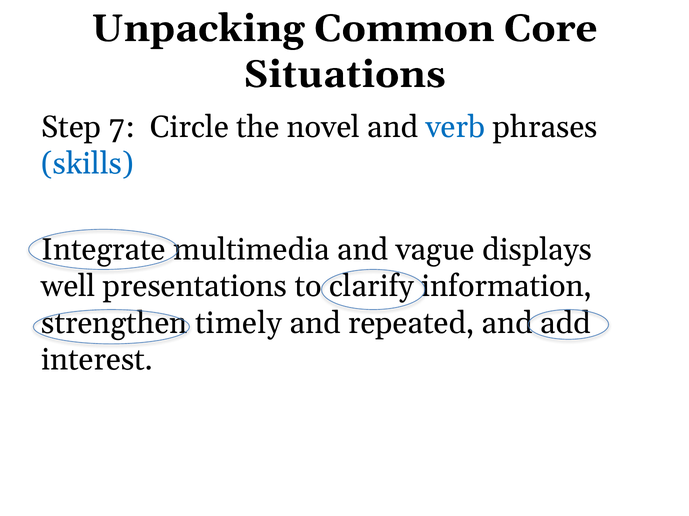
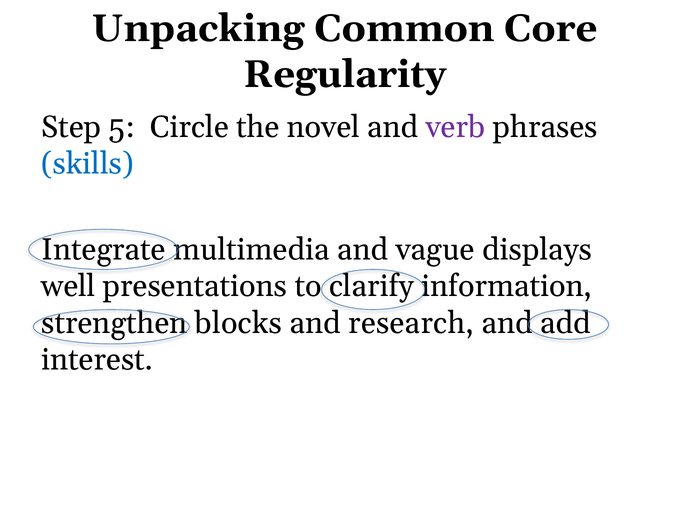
Situations: Situations -> Regularity (345, 74)
7: 7 -> 5 (122, 127)
verb colour: blue -> purple (456, 127)
timely: timely -> blocks (238, 324)
repeated: repeated -> research (411, 324)
